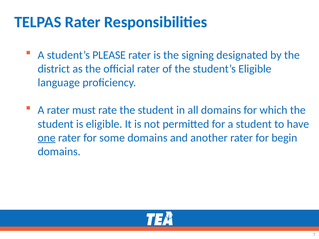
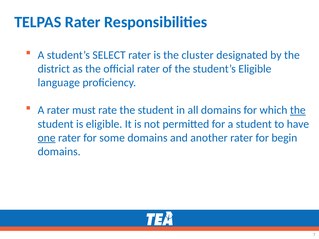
PLEASE: PLEASE -> SELECT (109, 55)
signing: signing -> cluster (198, 55)
the underline: none -> present (298, 110)
